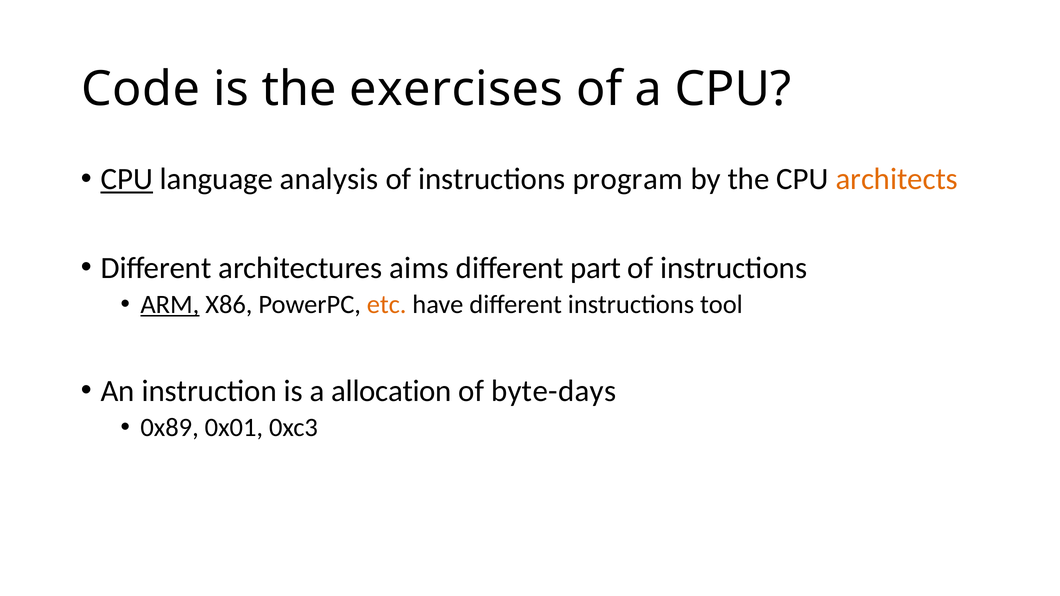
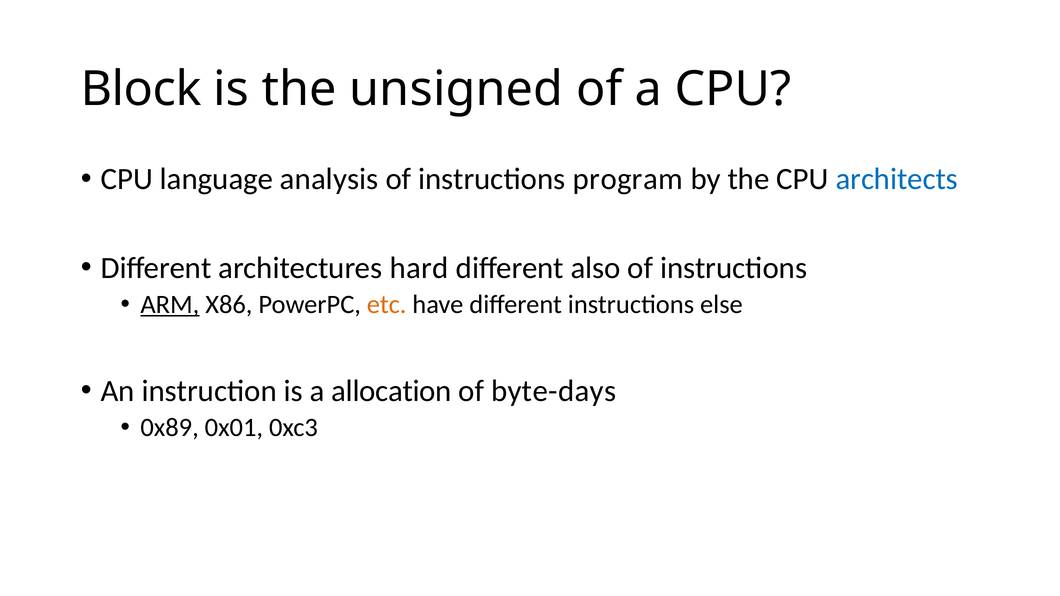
Code: Code -> Block (141, 89)
exercises: exercises -> unsigned (456, 89)
CPU underline: present -> none (127, 179)
architects colour: orange -> blue (897, 179)
aims: aims -> hard (419, 268)
part: part -> also (596, 268)
tool: tool -> else (721, 305)
